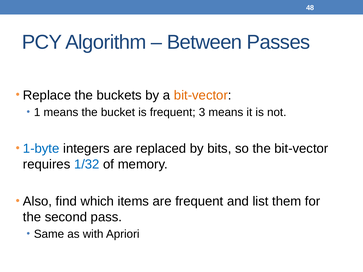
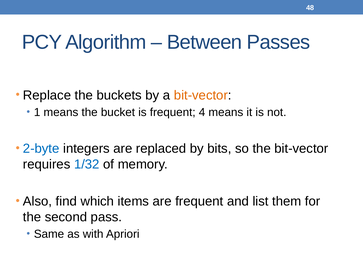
3: 3 -> 4 (202, 112)
1-byte: 1-byte -> 2-byte (41, 149)
